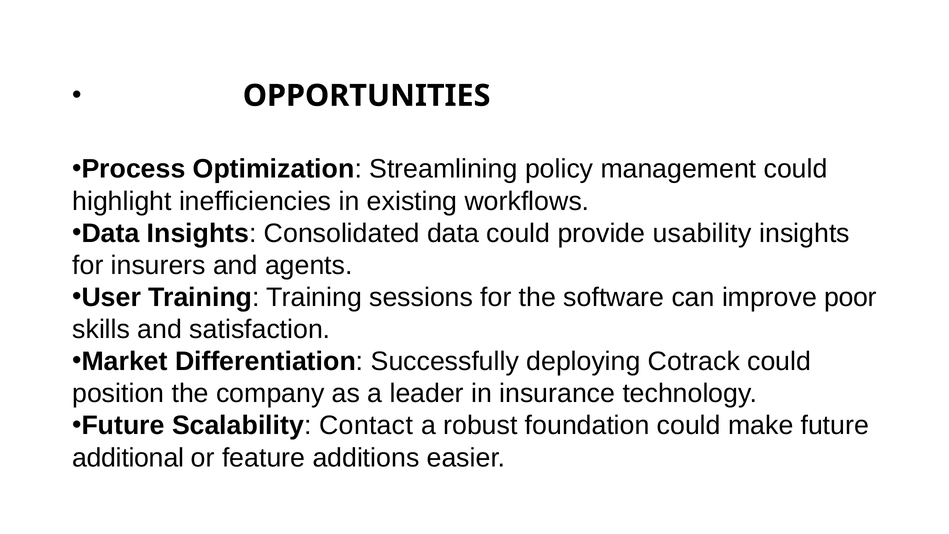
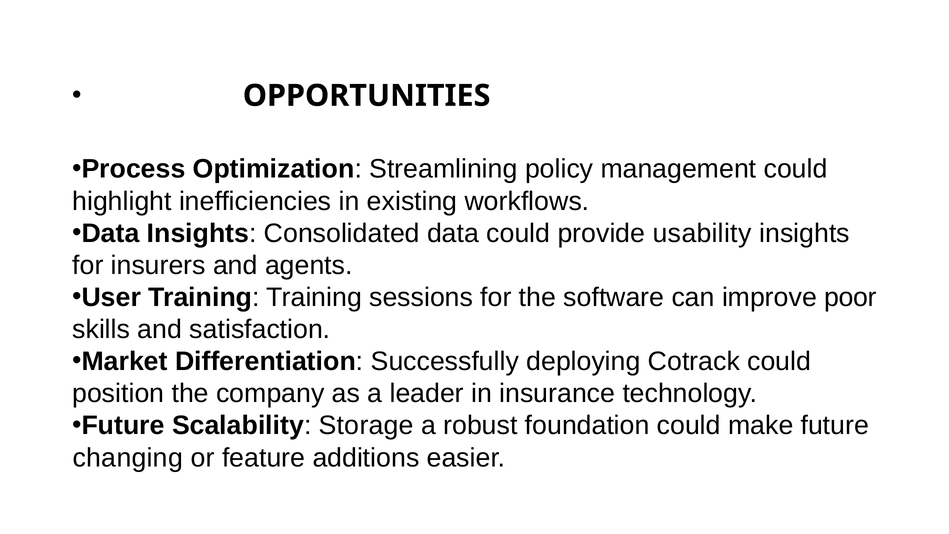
Contact: Contact -> Storage (366, 426)
additional: additional -> changing (128, 458)
